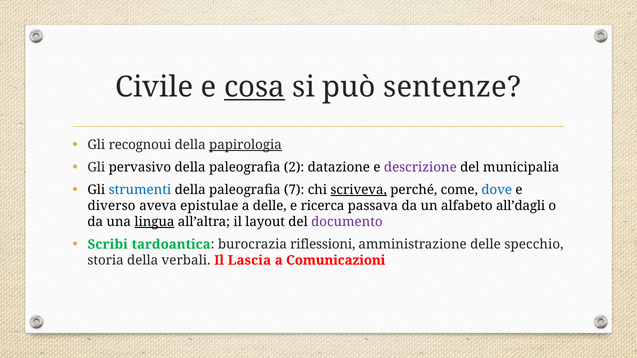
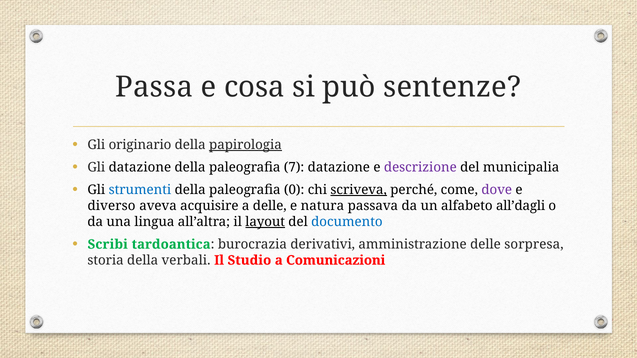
Civile: Civile -> Passa (154, 87)
cosa underline: present -> none (254, 87)
recognoui: recognoui -> originario (140, 145)
Gli pervasivo: pervasivo -> datazione (140, 167)
2: 2 -> 7 (294, 167)
7: 7 -> 0 (294, 190)
dove colour: blue -> purple (497, 190)
epistulae: epistulae -> acquisire (209, 206)
ricerca: ricerca -> natura (322, 206)
lingua underline: present -> none (154, 222)
layout underline: none -> present (265, 222)
documento colour: purple -> blue (347, 222)
riflessioni: riflessioni -> derivativi (323, 245)
specchio: specchio -> sorpresa (534, 245)
Lascia: Lascia -> Studio (249, 261)
